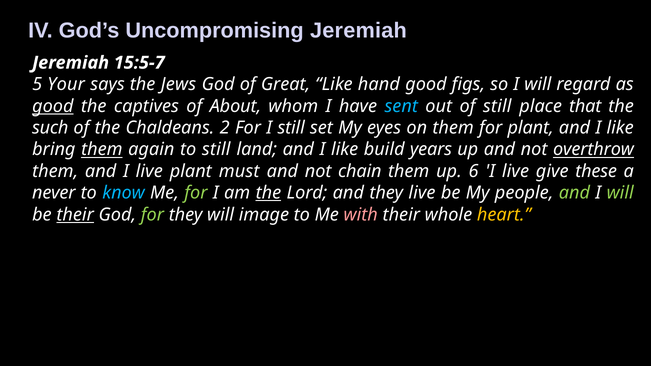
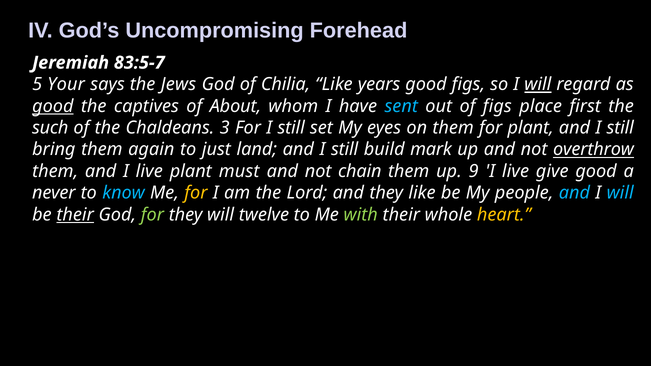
Uncompromising Jeremiah: Jeremiah -> Forehead (359, 30)
15:5-7: 15:5-7 -> 83:5-7 (139, 63)
Great: Great -> Chilia (286, 84)
hand: hand -> years (379, 84)
will underline: none -> present (538, 84)
of still: still -> figs (497, 106)
that: that -> first (585, 106)
2: 2 -> 3 (225, 128)
like: like -> still (620, 128)
them underline: present -> none (102, 150)
to still: still -> just (216, 150)
land and I like: like -> still (345, 150)
years: years -> mark (431, 150)
6: 6 -> 9 (474, 171)
give these: these -> good (596, 171)
for colour: light green -> yellow (196, 193)
the underline: present -> none (268, 193)
they live: live -> like (422, 193)
and colour: light green -> light blue (574, 193)
will colour: light green -> light blue (620, 193)
image: image -> twelve (264, 215)
with colour: pink -> light green (361, 215)
